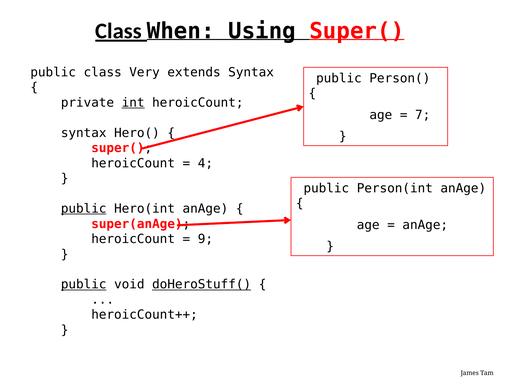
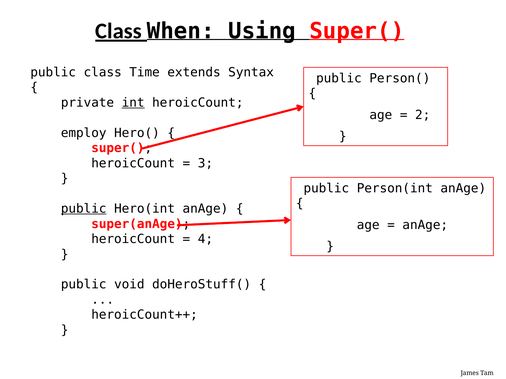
Very: Very -> Time (145, 72)
7: 7 -> 2 (423, 115)
syntax: syntax -> employ (84, 133)
4: 4 -> 3 (205, 163)
9: 9 -> 4 (205, 239)
public underline: present -> none (84, 285)
doHeroStuff( underline: present -> none (202, 285)
